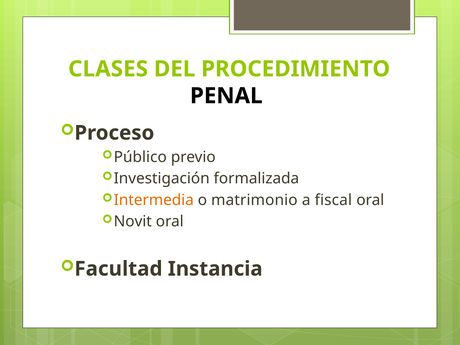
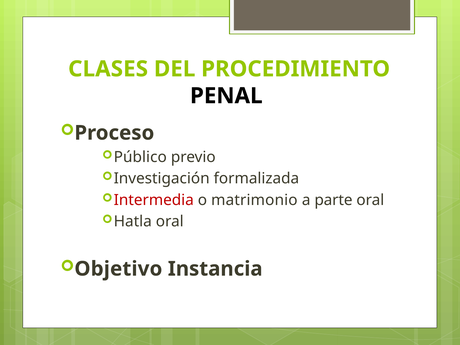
Intermedia colour: orange -> red (154, 200)
fiscal: fiscal -> parte (333, 200)
Novit: Novit -> Hatla (133, 221)
Facultad: Facultad -> Objetivo (118, 269)
